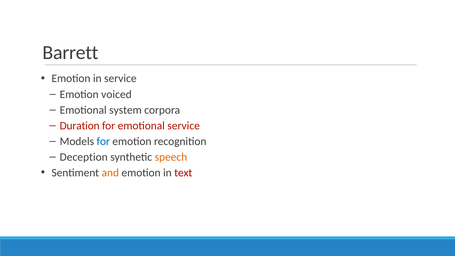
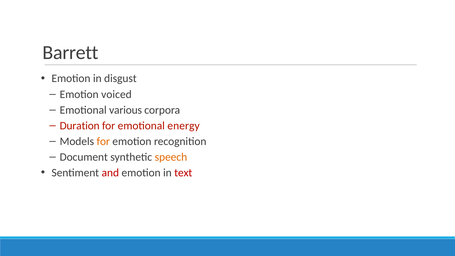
in service: service -> disgust (120, 79)
system: system -> various (126, 110)
emotional service: service -> energy (184, 126)
for colour: blue -> orange (103, 141)
Deception: Deception -> Document (84, 157)
and colour: orange -> red (110, 173)
